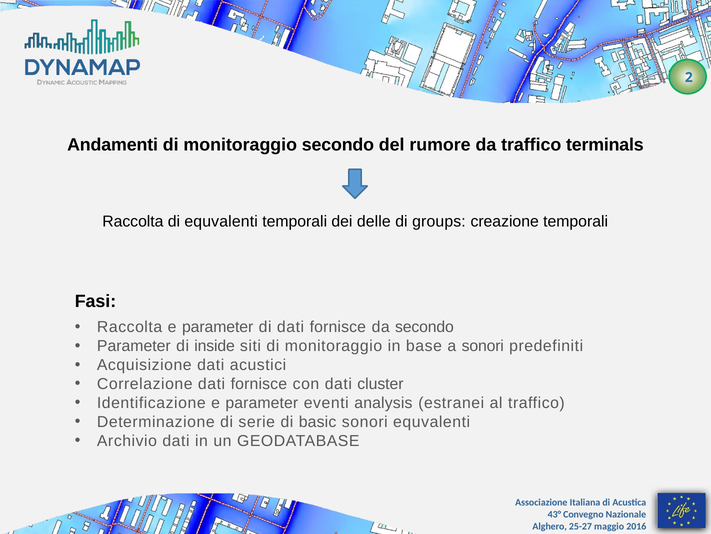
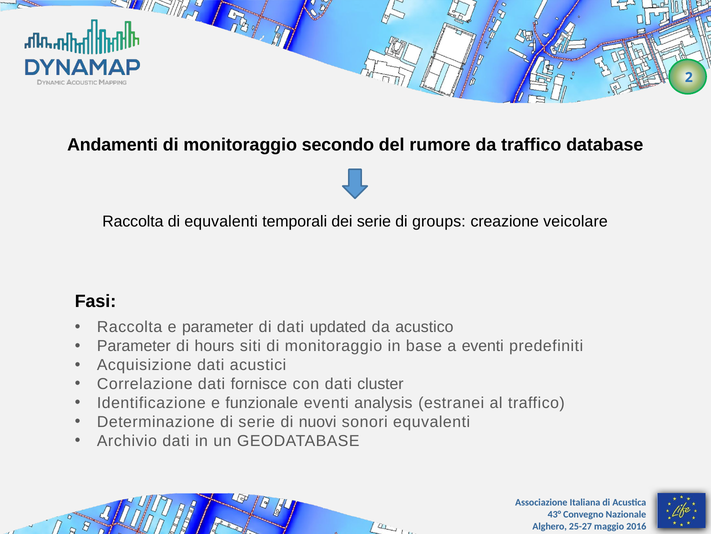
terminals: terminals -> database (605, 144)
dei delle: delle -> serie (374, 221)
creazione temporali: temporali -> veicolare (576, 221)
di dati fornisce: fornisce -> updated (338, 327)
da secondo: secondo -> acustico (424, 327)
inside: inside -> hours (214, 346)
a sonori: sonori -> eventi (483, 346)
Identificazione e parameter: parameter -> funzionale (262, 403)
basic: basic -> nuovi (318, 422)
